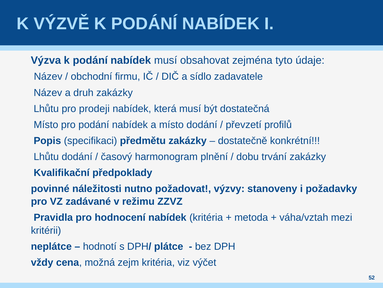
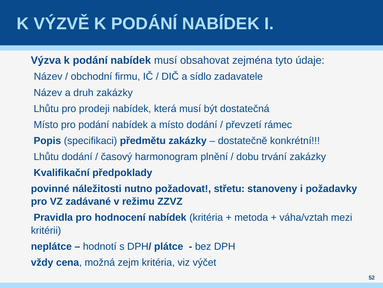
profilů: profilů -> rámec (278, 124)
výzvy: výzvy -> střetu (229, 188)
